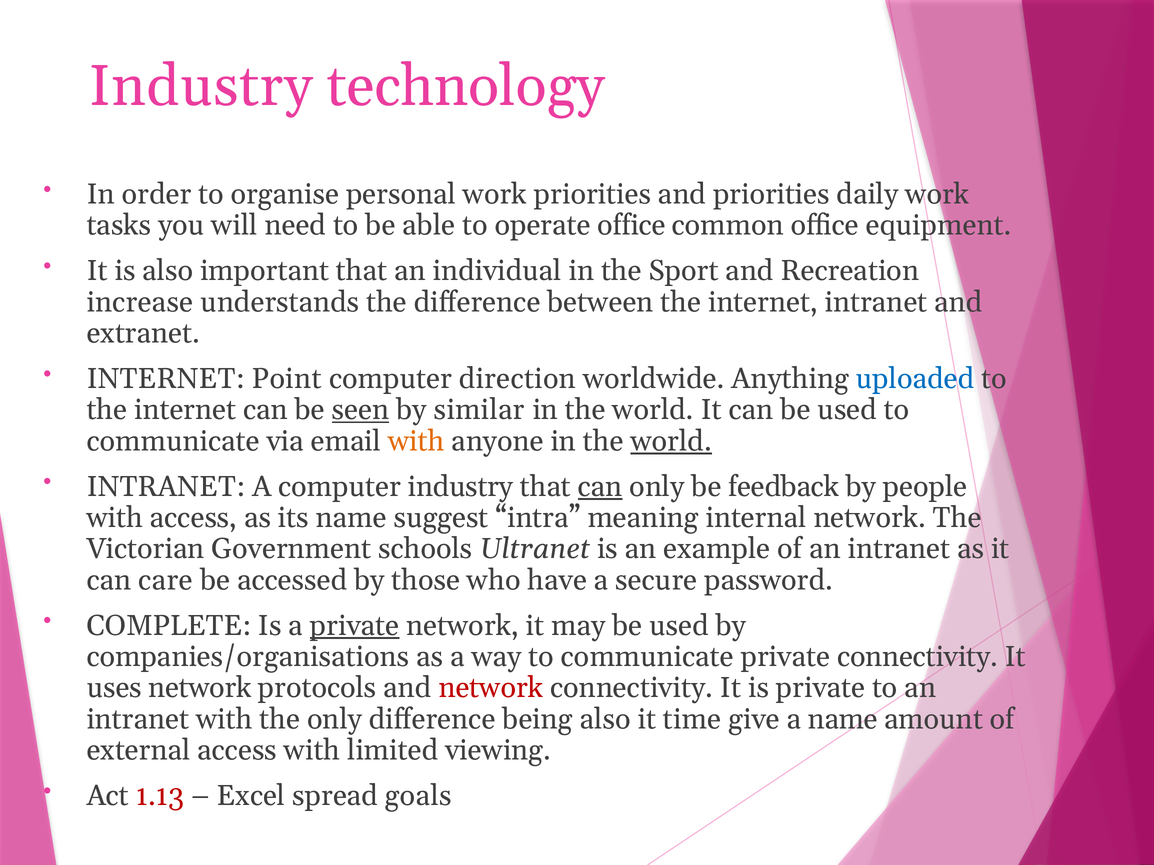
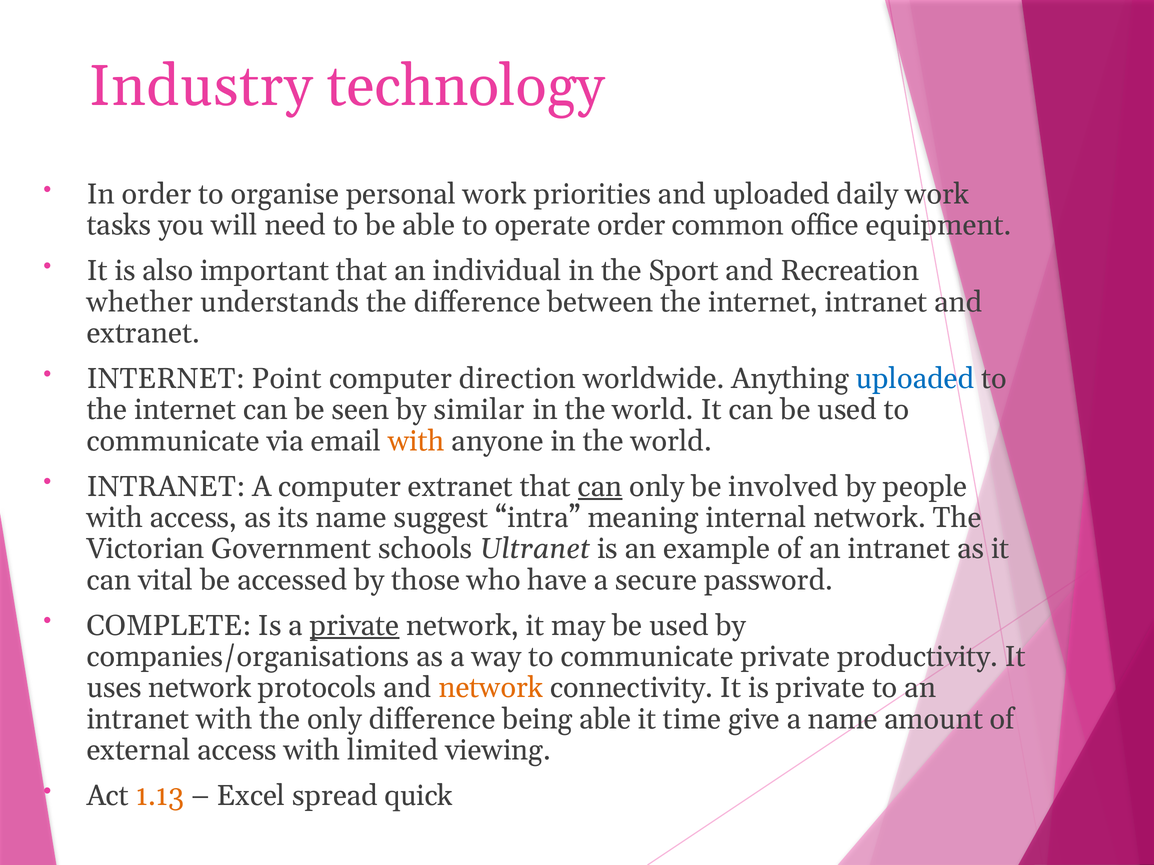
and priorities: priorities -> uploaded (771, 194)
operate office: office -> order (631, 225)
increase: increase -> whether (140, 302)
seen underline: present -> none (360, 410)
world underline: present -> none (671, 441)
computer industry: industry -> extranet (460, 487)
feedback: feedback -> involved (783, 487)
care: care -> vital (166, 580)
private connectivity: connectivity -> productivity (918, 657)
network colour: red -> orange (491, 688)
being also: also -> able (605, 719)
1.13 colour: red -> orange (160, 796)
goals: goals -> quick (419, 796)
